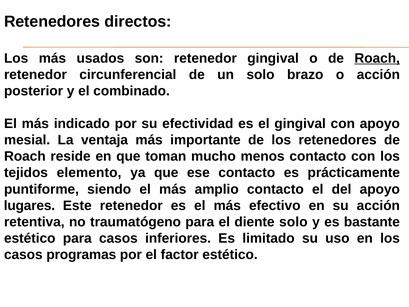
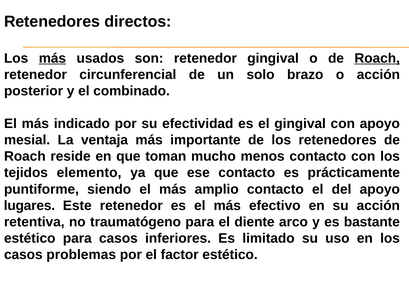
más underline: none -> present (52, 58)
diente solo: solo -> arco (293, 222)
programas: programas -> problemas (81, 254)
